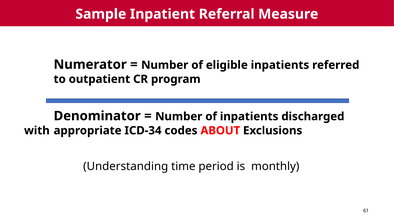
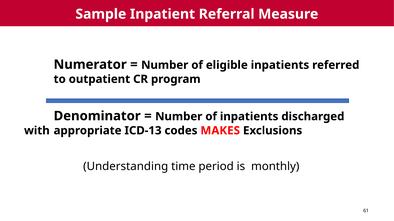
ICD-34: ICD-34 -> ICD-13 (143, 131)
ABOUT: ABOUT -> MAKES (220, 131)
